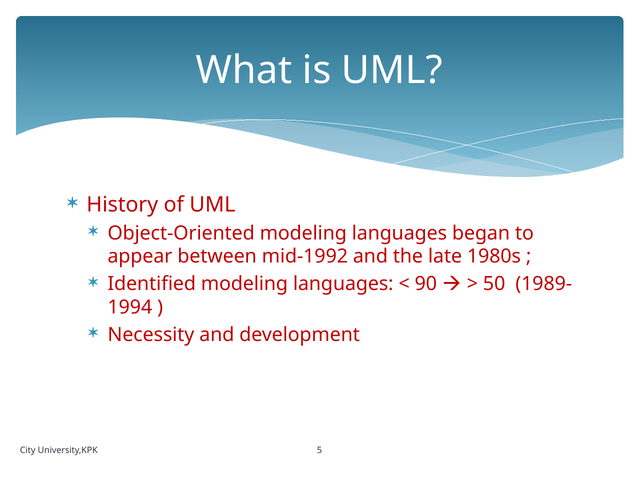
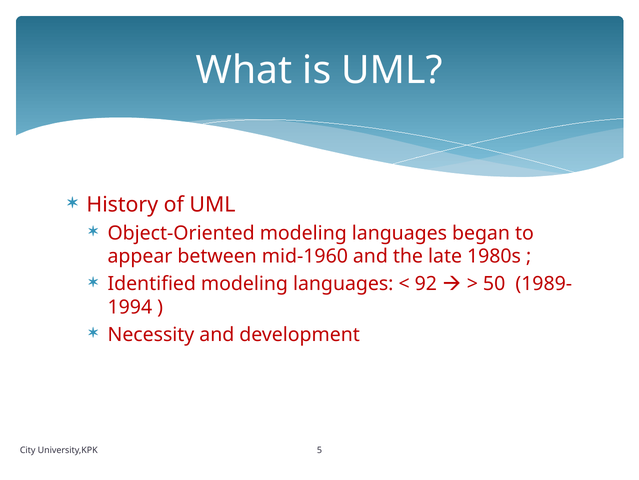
mid-1992: mid-1992 -> mid-1960 (305, 256)
90: 90 -> 92 (426, 283)
